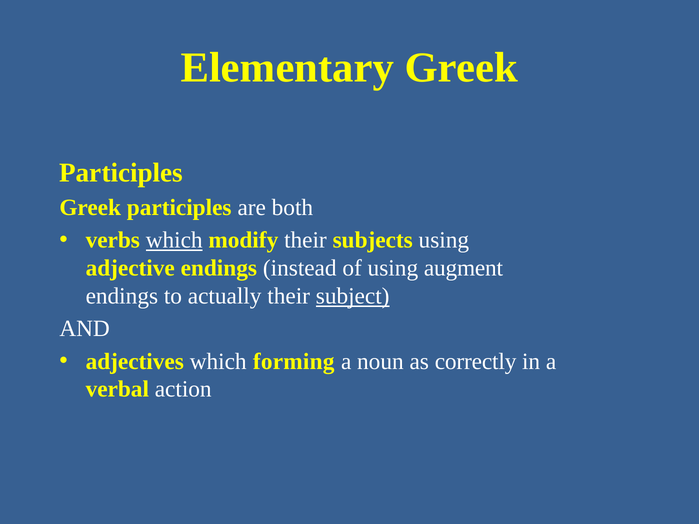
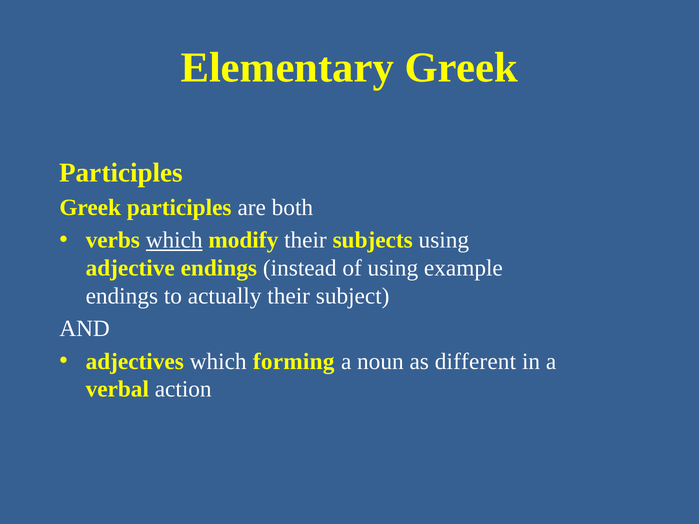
augment: augment -> example (463, 268)
subject underline: present -> none (353, 296)
correctly: correctly -> different (475, 362)
